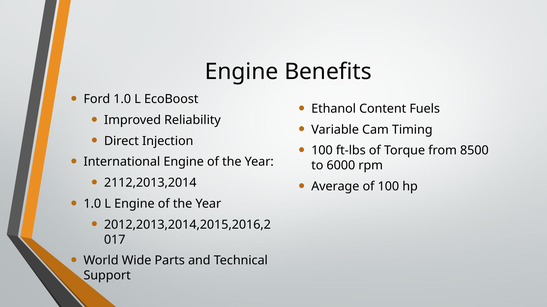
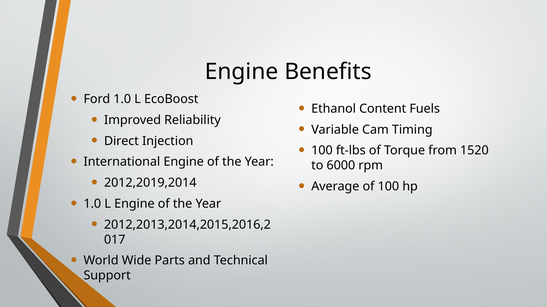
8500: 8500 -> 1520 (474, 151)
2112,2013,2014: 2112,2013,2014 -> 2012,2019,2014 (150, 183)
